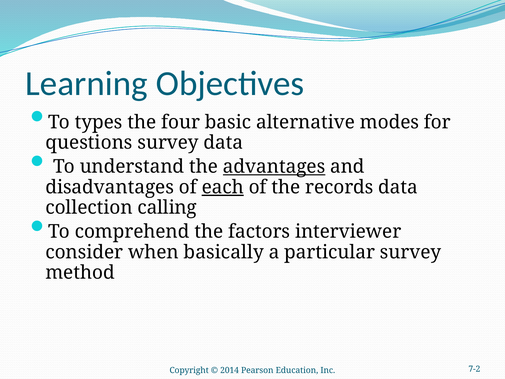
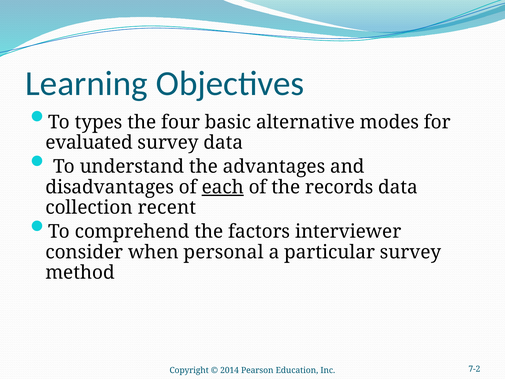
questions: questions -> evaluated (89, 143)
advantages underline: present -> none (274, 167)
calling: calling -> recent (167, 208)
basically: basically -> personal (224, 252)
